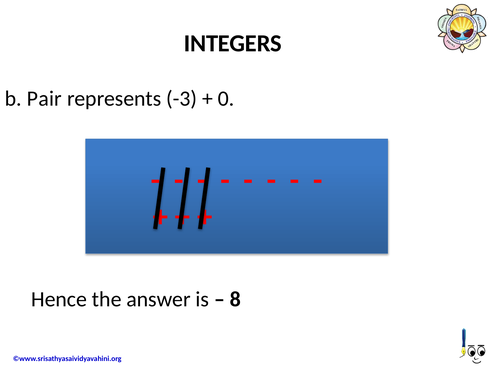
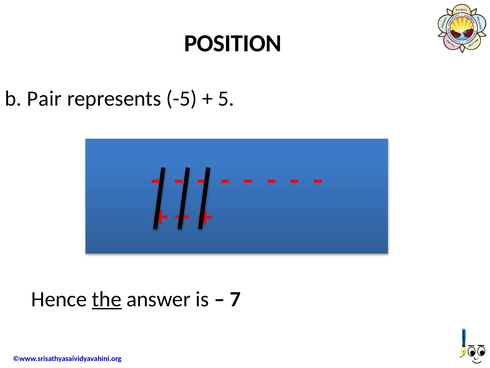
INTEGERS: INTEGERS -> POSITION (233, 43)
-3: -3 -> -5 (182, 99)
0: 0 -> 5 (226, 99)
the underline: none -> present (107, 299)
8: 8 -> 7 (235, 299)
